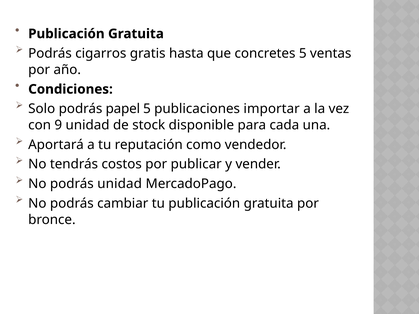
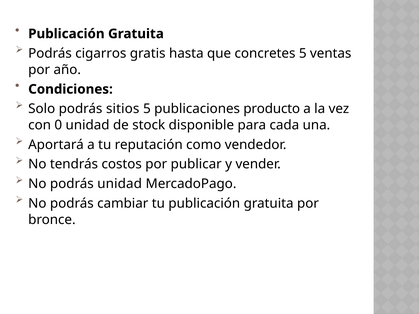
papel: papel -> sitios (123, 109)
importar: importar -> producto (272, 109)
9: 9 -> 0 (58, 125)
